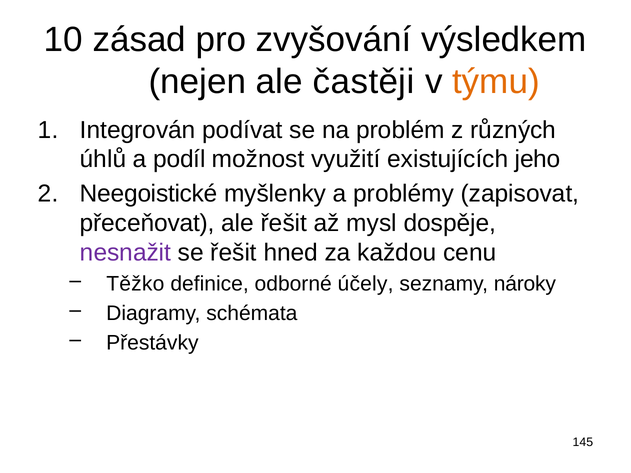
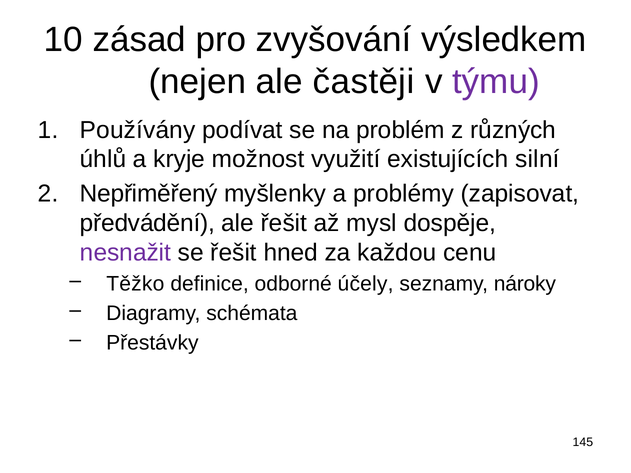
týmu colour: orange -> purple (496, 82)
Integrován: Integrován -> Používány (138, 130)
podíl: podíl -> kryje (179, 159)
jeho: jeho -> silní (537, 159)
Neegoistické: Neegoistické -> Nepřiměřený (149, 194)
přeceňovat: přeceňovat -> předvádění (147, 223)
